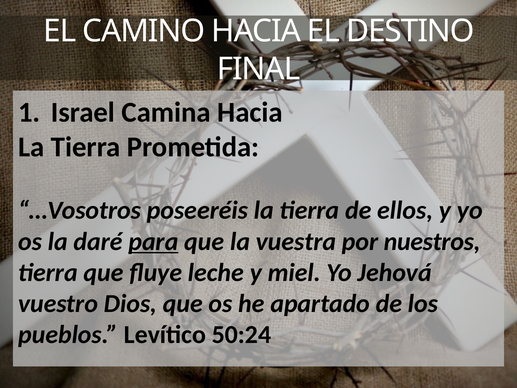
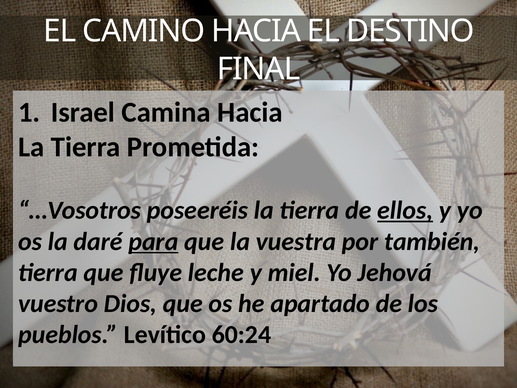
ellos underline: none -> present (405, 210)
nuestros: nuestros -> también (432, 241)
50:24: 50:24 -> 60:24 (241, 334)
